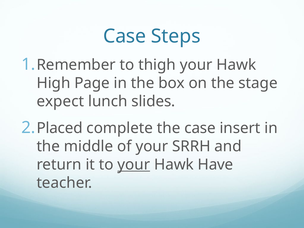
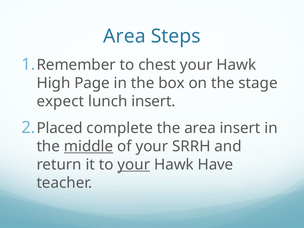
Case: Case -> Area (124, 36)
thigh: thigh -> chest (157, 65)
lunch slides: slides -> insert (153, 101)
the case: case -> area (200, 128)
middle underline: none -> present (89, 146)
